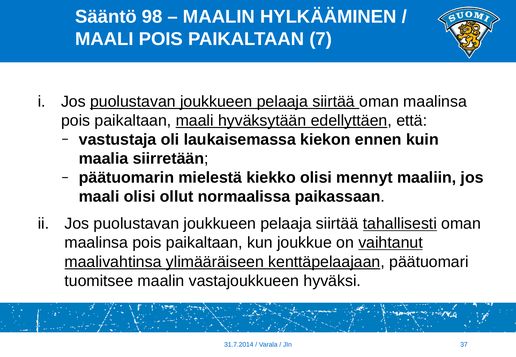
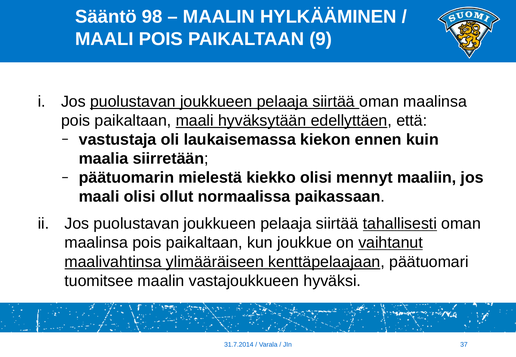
7: 7 -> 9 (321, 39)
